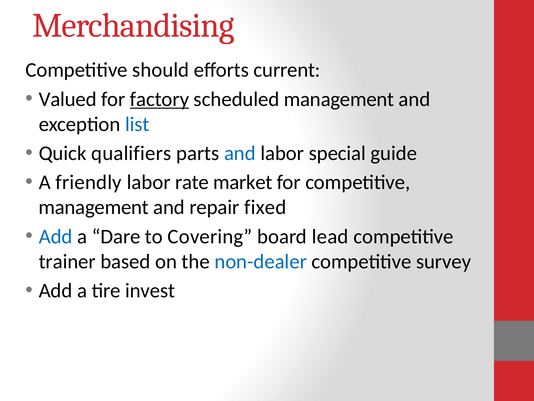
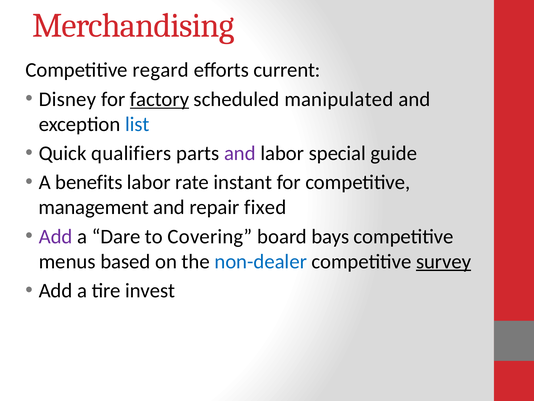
should: should -> regard (161, 70)
Valued: Valued -> Disney (68, 99)
scheduled management: management -> manipulated (339, 99)
and colour: blue -> purple (240, 153)
friendly: friendly -> benefits (89, 182)
market: market -> instant (243, 182)
Add colour: blue -> purple (56, 236)
lead: lead -> bays (330, 236)
trainer: trainer -> menus (67, 261)
survey underline: none -> present (444, 261)
